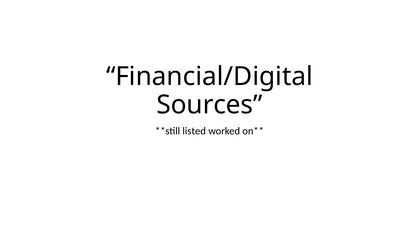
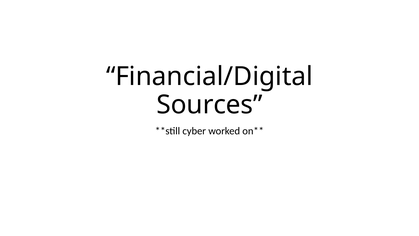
listed: listed -> cyber (194, 131)
